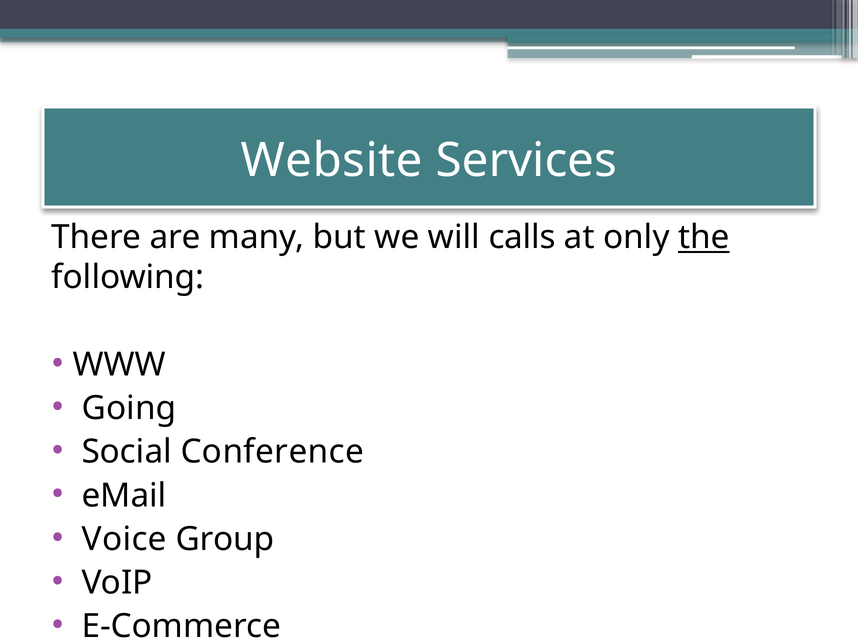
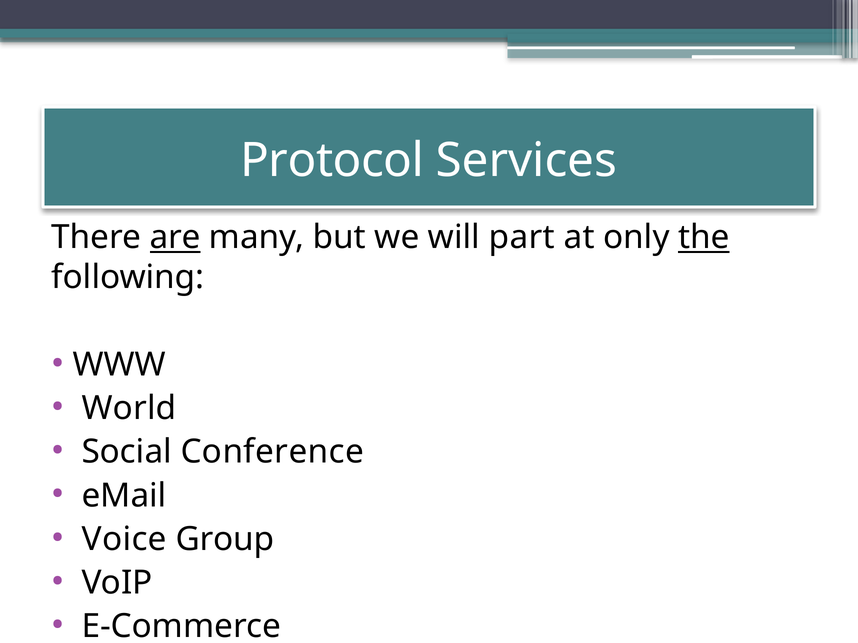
Website: Website -> Protocol (332, 161)
are underline: none -> present (175, 238)
calls: calls -> part (522, 238)
Going: Going -> World (129, 409)
